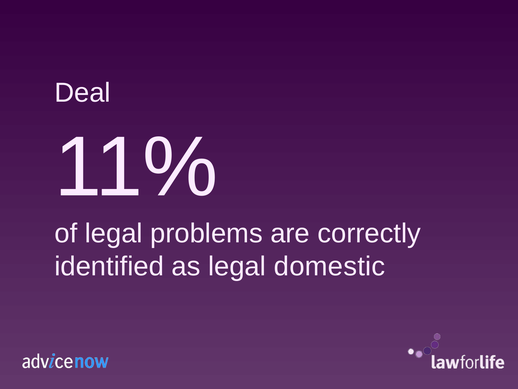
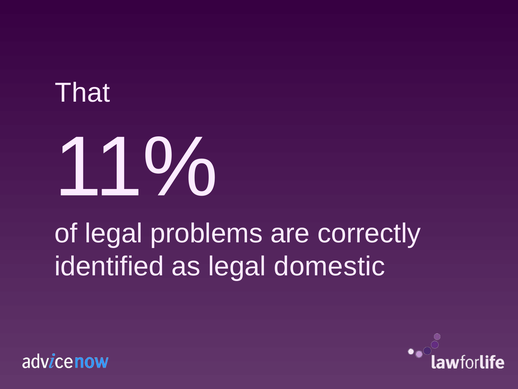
Deal: Deal -> That (82, 93)
